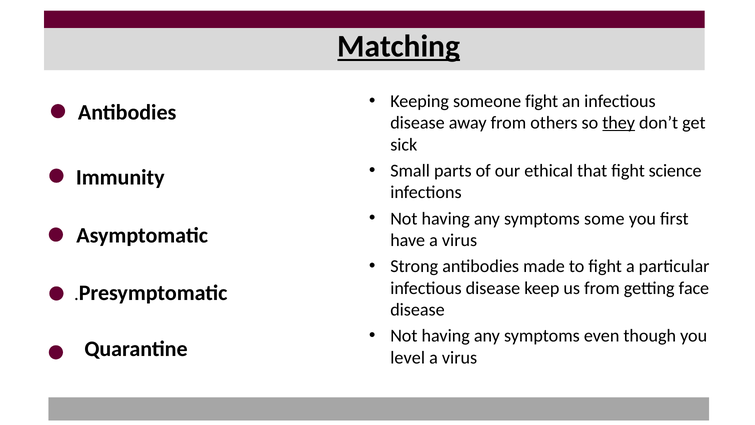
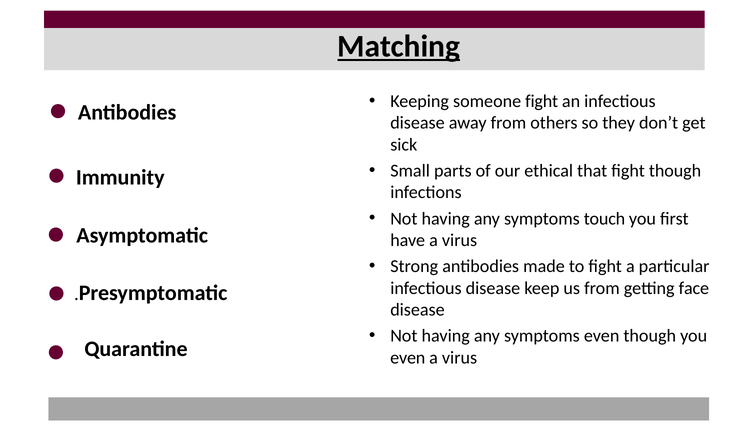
they underline: present -> none (619, 123)
fight science: science -> though (675, 171)
some: some -> touch (604, 218)
level: level -> even (408, 357)
